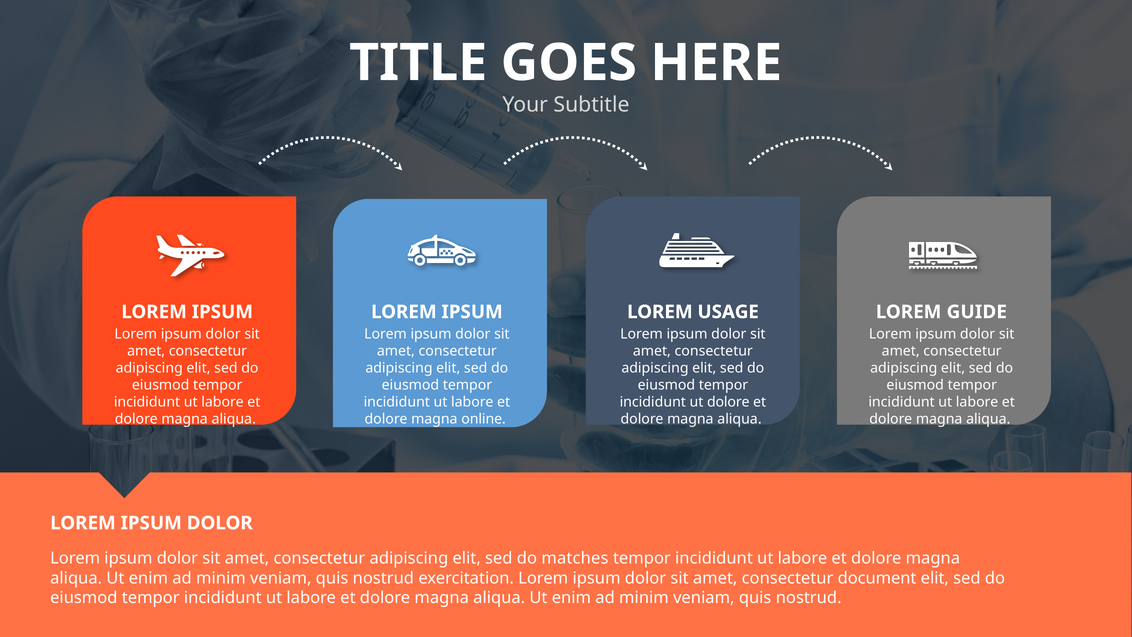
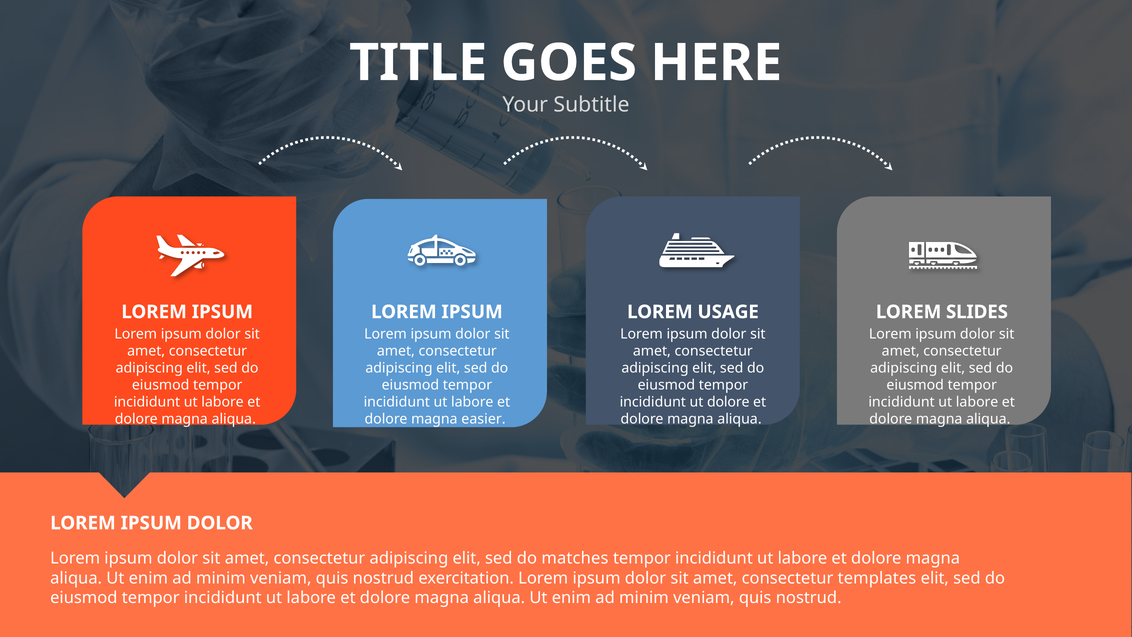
GUIDE: GUIDE -> SLIDES (977, 312)
online: online -> easier (483, 419)
document: document -> templates (877, 578)
